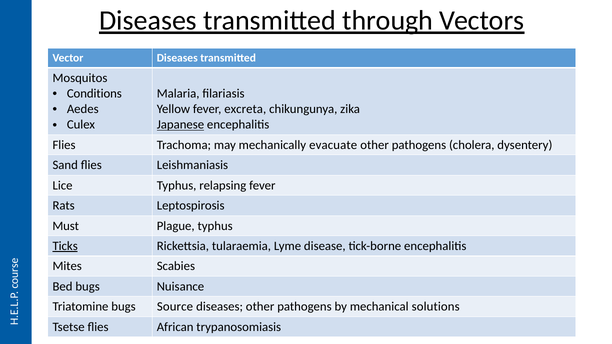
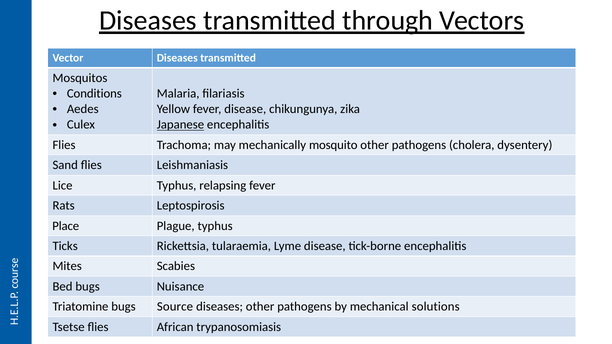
fever excreta: excreta -> disease (245, 109)
evacuate: evacuate -> mosquito (333, 145)
Must: Must -> Place (66, 226)
Ticks underline: present -> none (65, 246)
